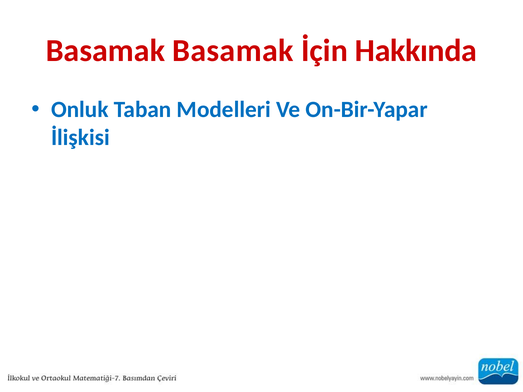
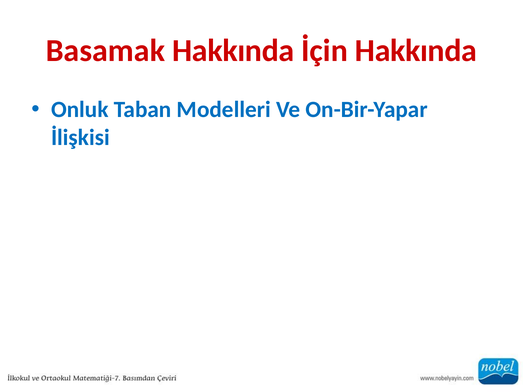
Basamak Basamak: Basamak -> Hakkında (233, 51)
